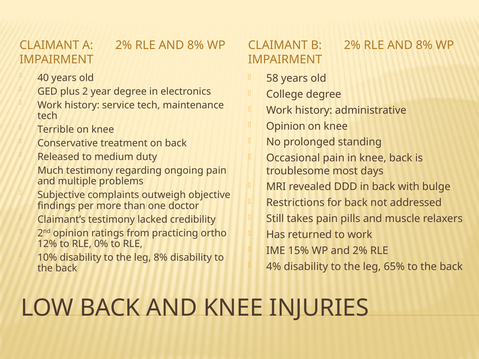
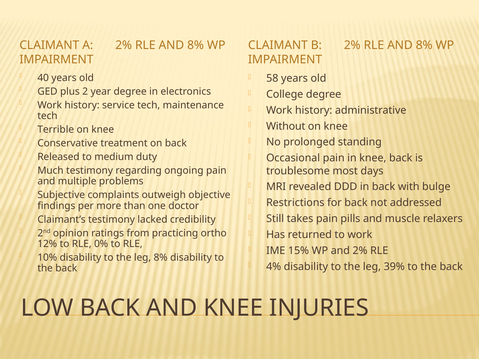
Opinion: Opinion -> Without (286, 126)
65%: 65% -> 39% (394, 267)
